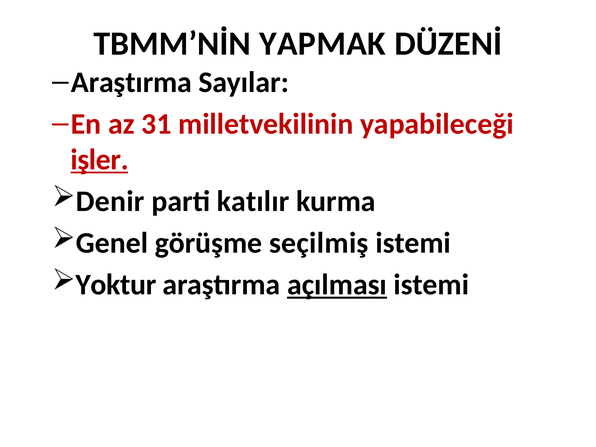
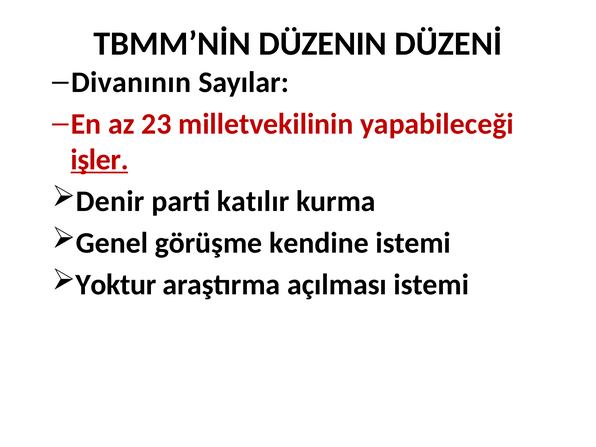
YAPMAK: YAPMAK -> DÜZENIN (323, 44)
Araştırma: Araştırma -> Divanının (131, 82)
31: 31 -> 23 (156, 124)
seçilmiş: seçilmiş -> kendine (319, 243)
açılması underline: present -> none (337, 285)
